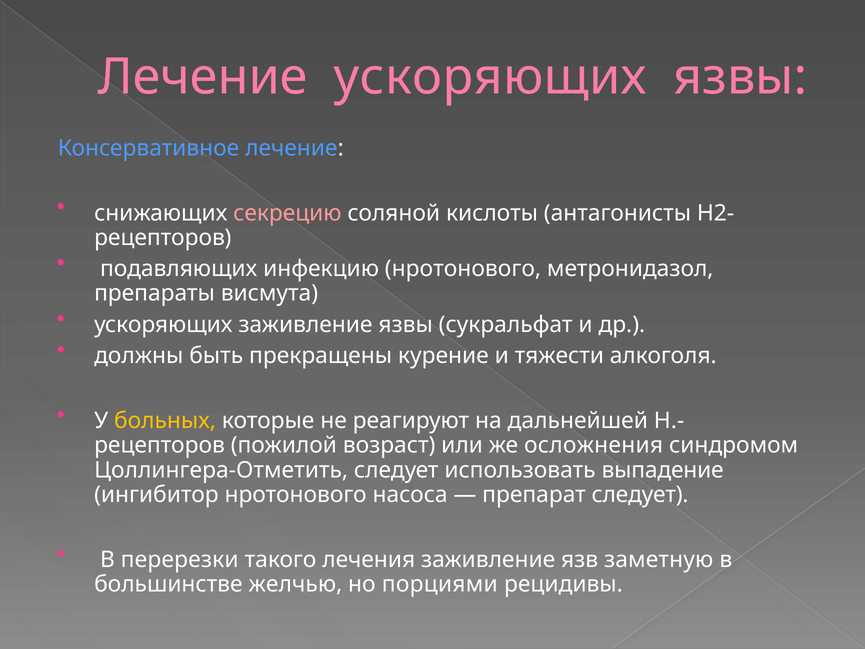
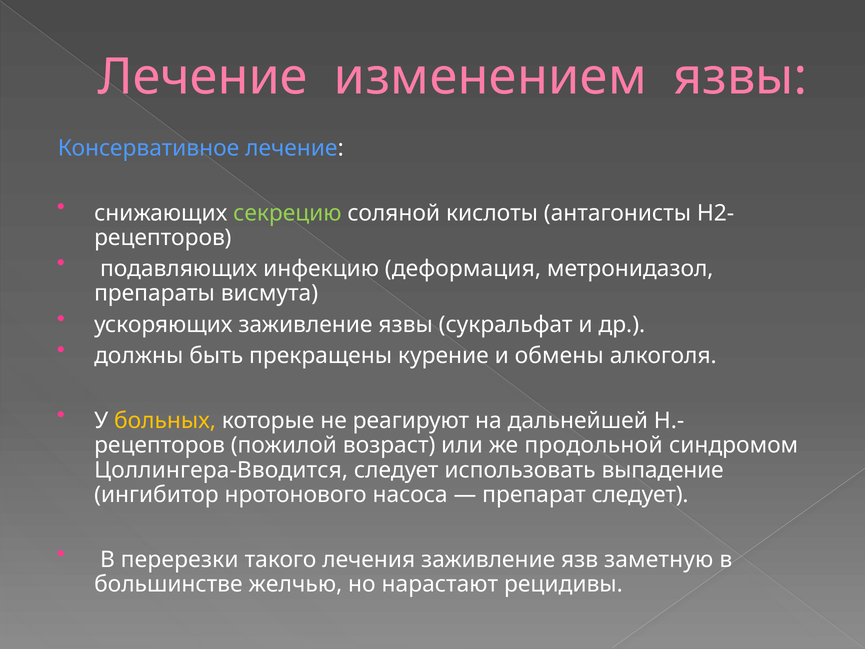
Лечение ускоряющих: ускоряющих -> изменением (490, 77)
секрецию colour: pink -> light green (287, 213)
инфекцию нротонового: нротонового -> деформация (463, 269)
тяжести: тяжести -> обмены (559, 356)
осложнения: осложнения -> продольной (594, 445)
Цоллингера-Отметить: Цоллингера-Отметить -> Цоллингера-Вводится (221, 470)
порциями: порциями -> нарастают (440, 584)
